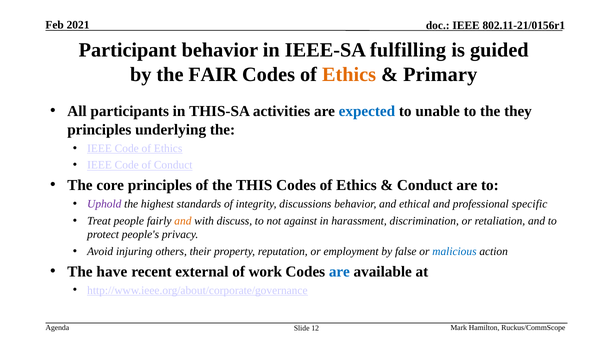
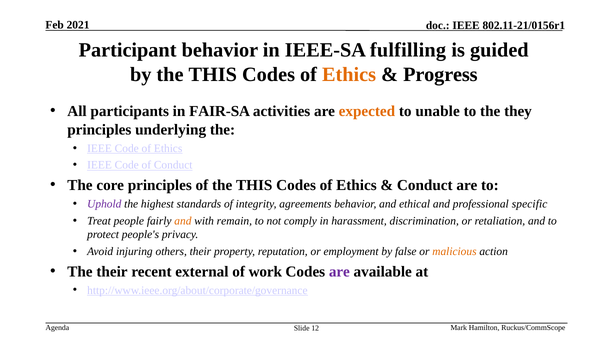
by the FAIR: FAIR -> THIS (213, 74)
Primary: Primary -> Progress (440, 74)
THIS-SA: THIS-SA -> FAIR-SA (220, 111)
expected colour: blue -> orange (367, 111)
discussions: discussions -> agreements (305, 204)
discuss: discuss -> remain (234, 221)
against: against -> comply (300, 221)
malicious colour: blue -> orange (454, 251)
The have: have -> their (112, 271)
are colour: blue -> purple (339, 271)
